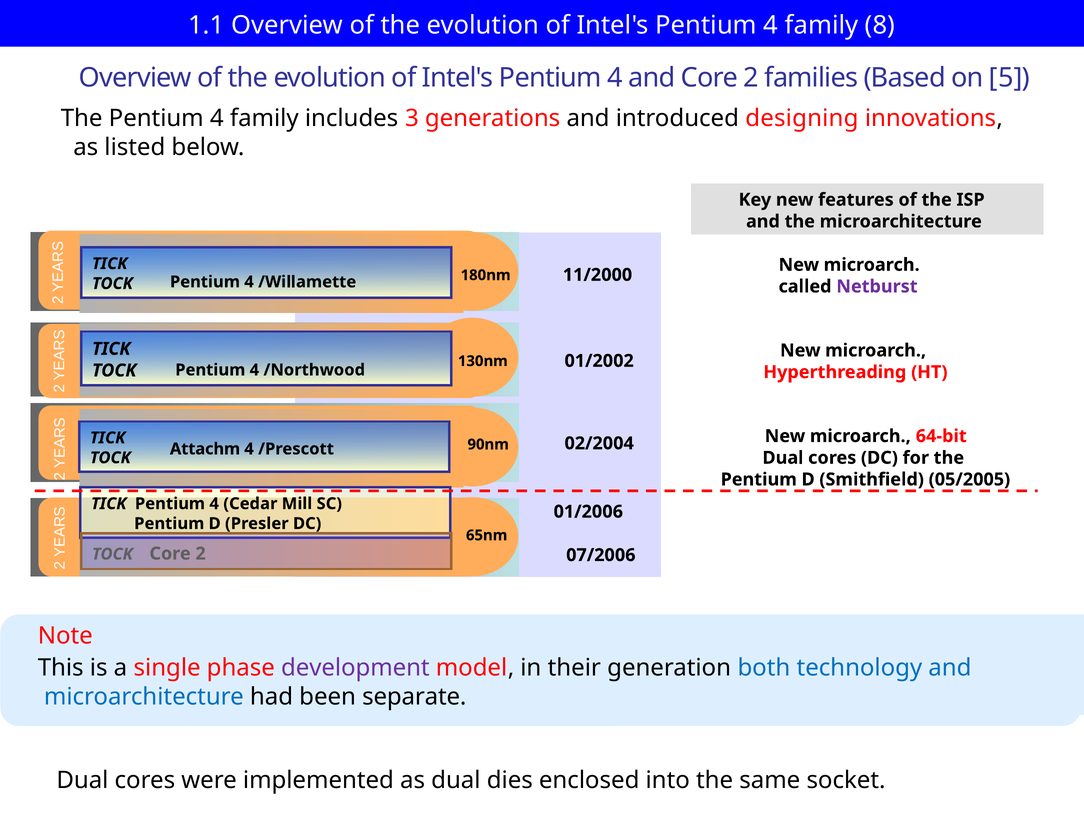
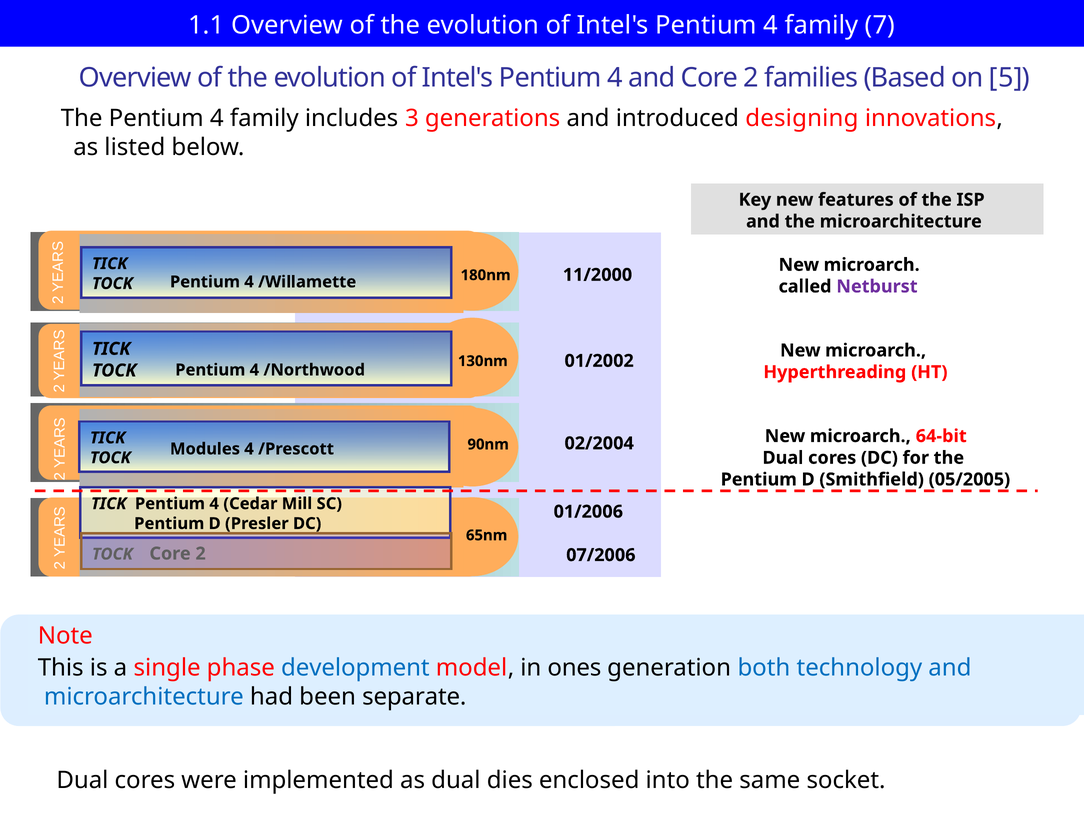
8: 8 -> 7 (880, 25)
Attachm: Attachm -> Modules (205, 449)
development colour: purple -> blue (355, 668)
their: their -> ones (574, 668)
